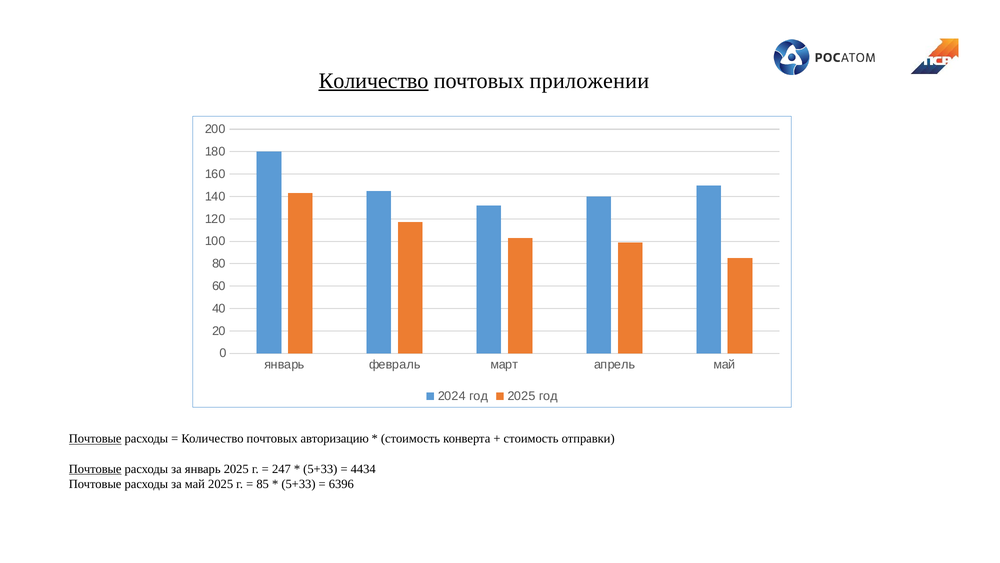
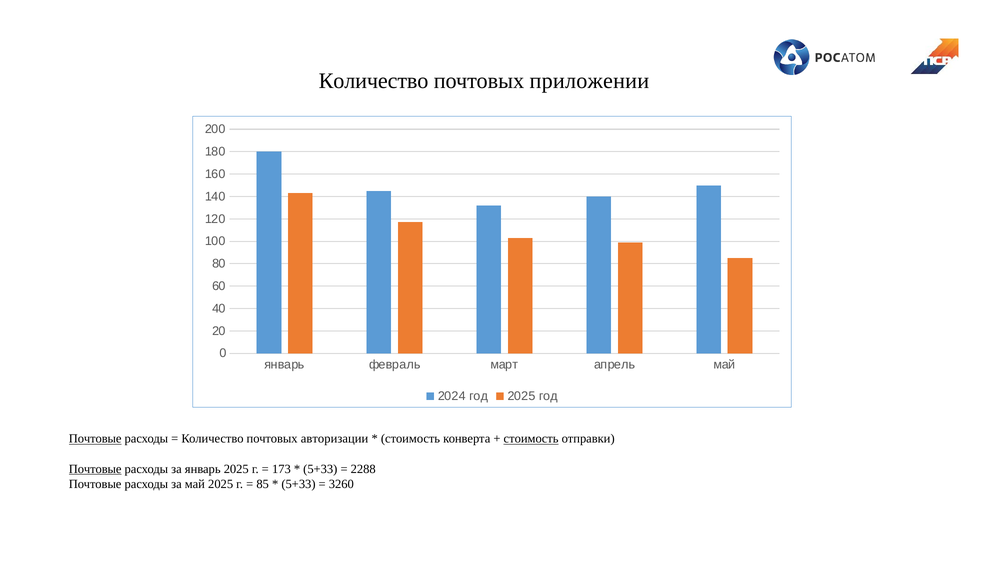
Количество underline: present -> none (374, 81)
авторизацию: авторизацию -> авторизации (335, 439)
стоимость underline: none -> present (531, 439)
247: 247 -> 173 (281, 469)
4434: 4434 -> 2288 (363, 469)
6396: 6396 -> 3260 (341, 484)
